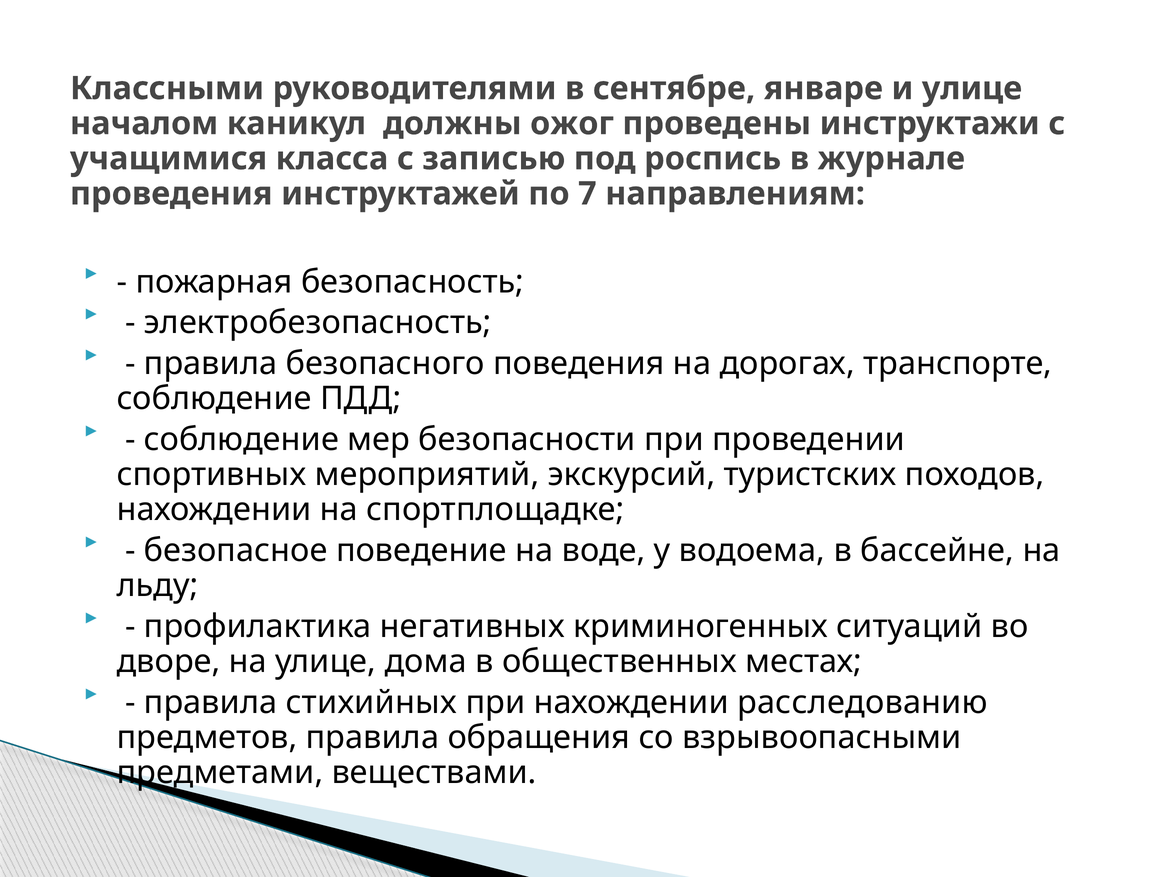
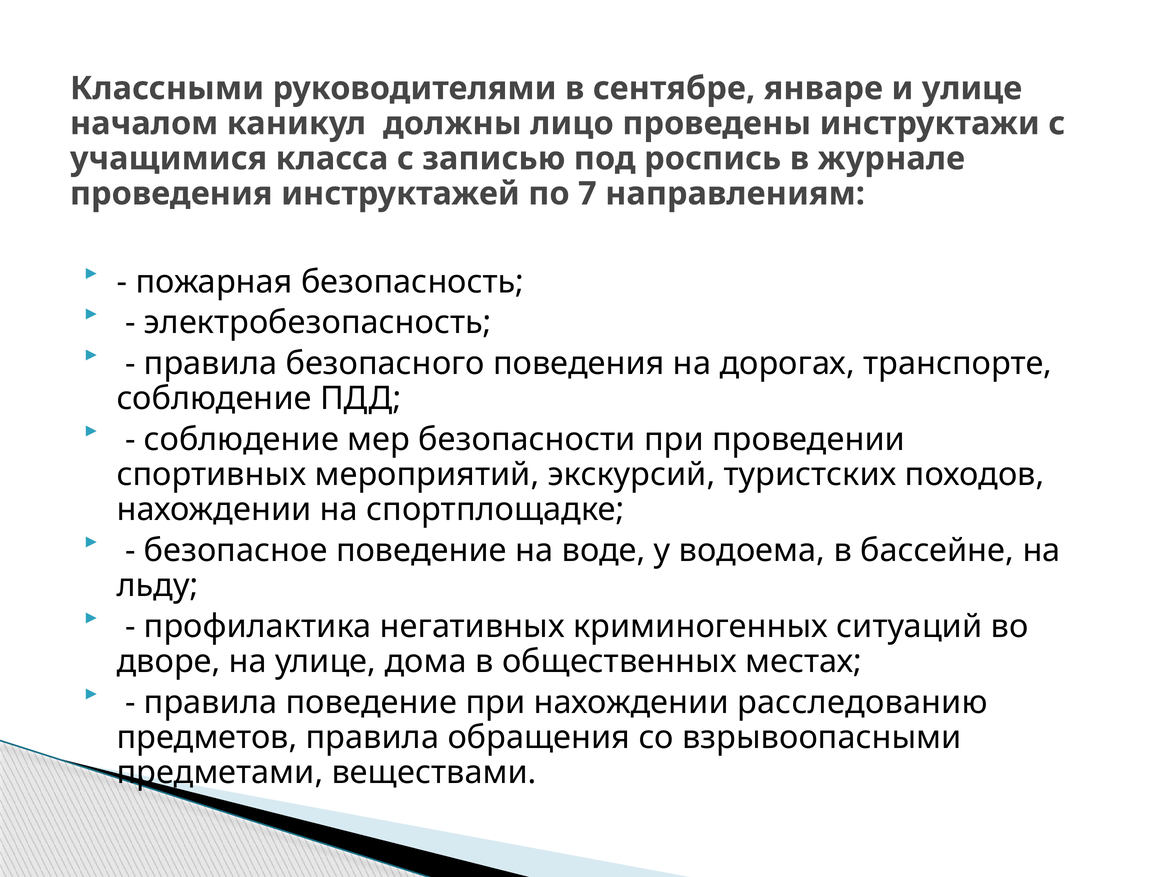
ожог: ожог -> лицо (572, 123)
правила стихийных: стихийных -> поведение (371, 702)
